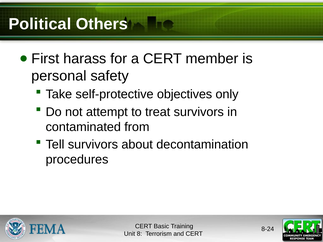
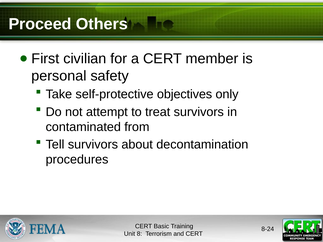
Political: Political -> Proceed (40, 24)
harass: harass -> civilian (85, 59)
